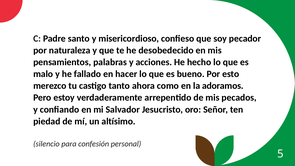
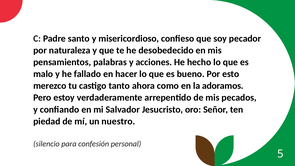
altísimo: altísimo -> nuestro (118, 121)
